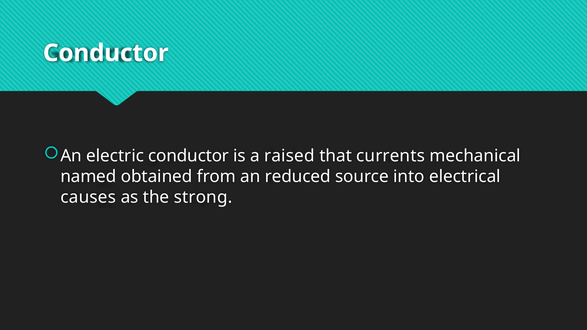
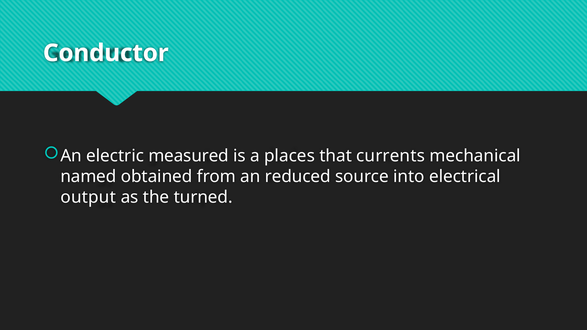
electric conductor: conductor -> measured (189, 156)
raised: raised -> places (289, 156)
causes: causes -> output (88, 197)
strong: strong -> turned (203, 197)
